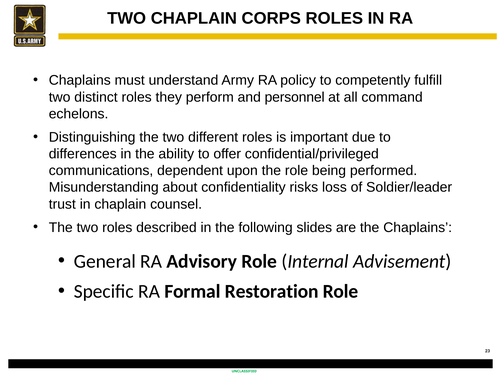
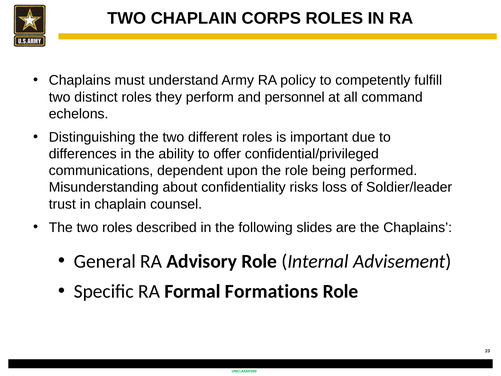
Restoration: Restoration -> Formations (272, 291)
